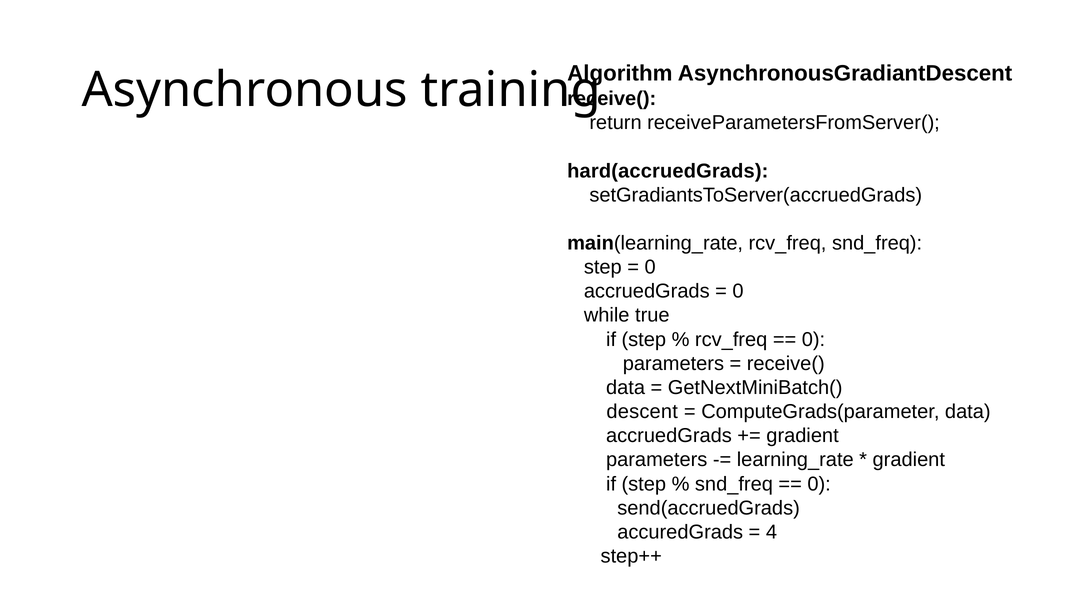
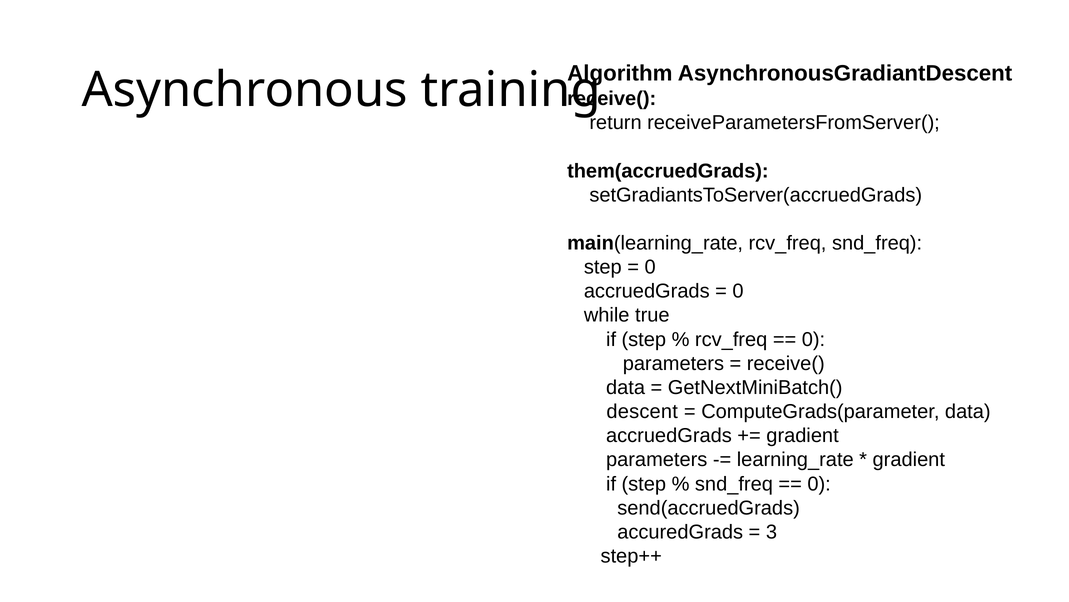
hard(accruedGrads: hard(accruedGrads -> them(accruedGrads (668, 171)
4: 4 -> 3 (771, 531)
